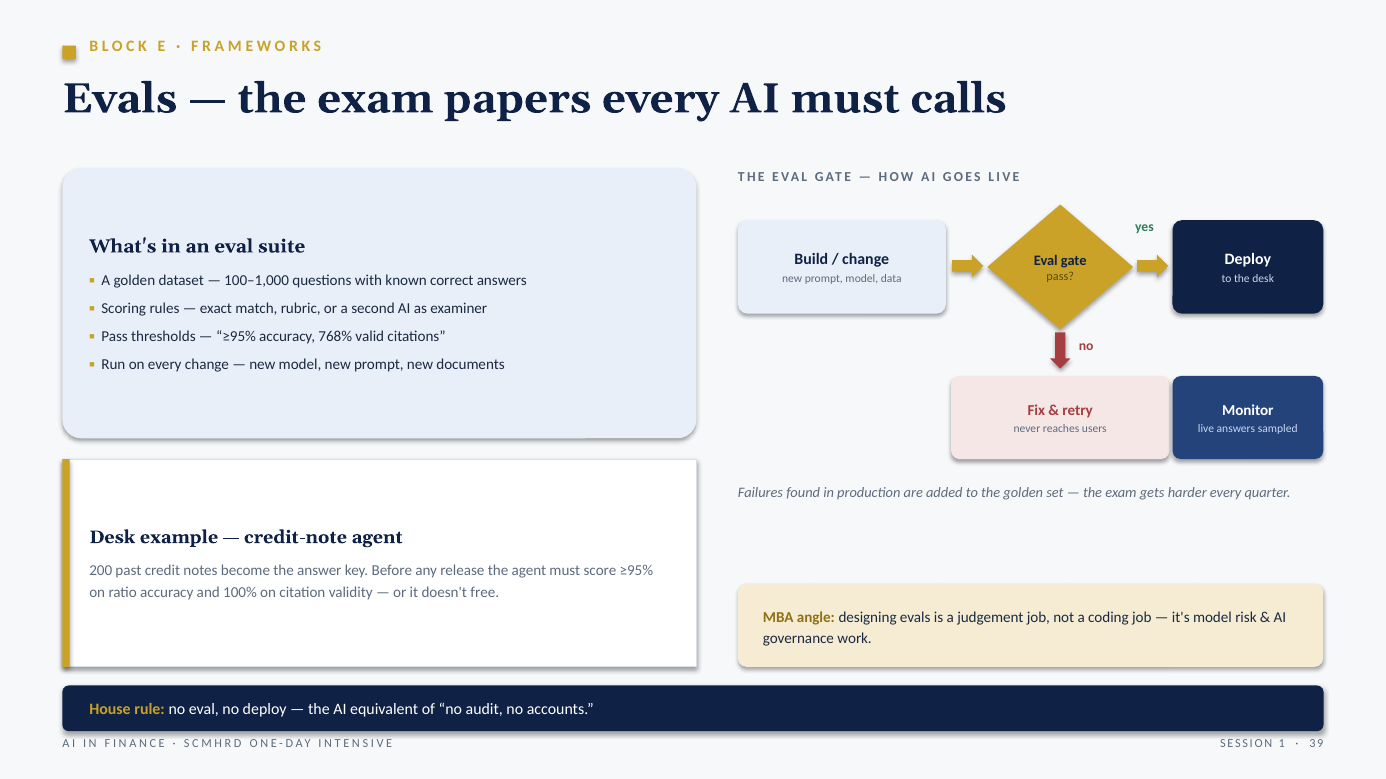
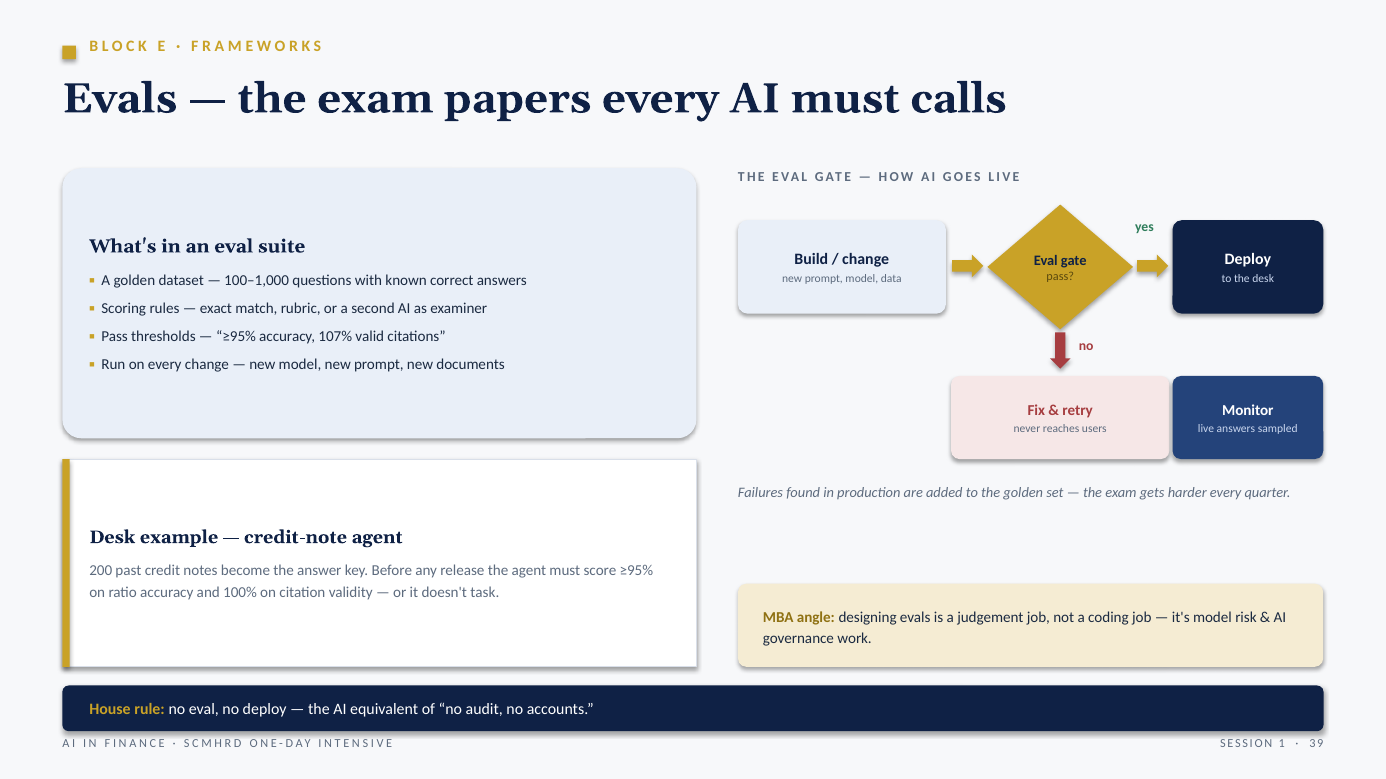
768%: 768% -> 107% (335, 337)
free: free -> task (485, 593)
